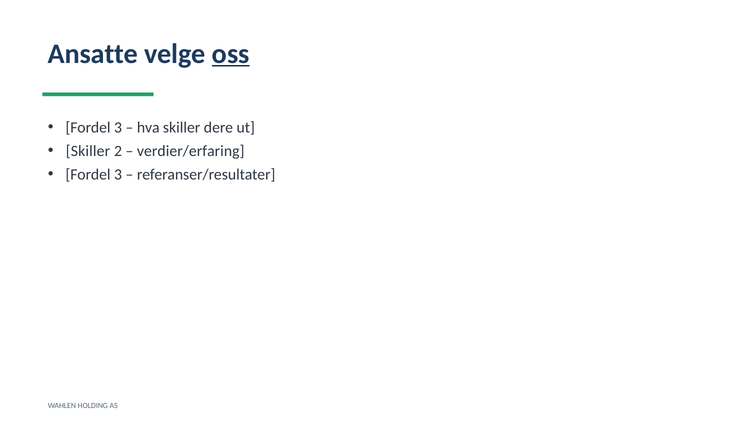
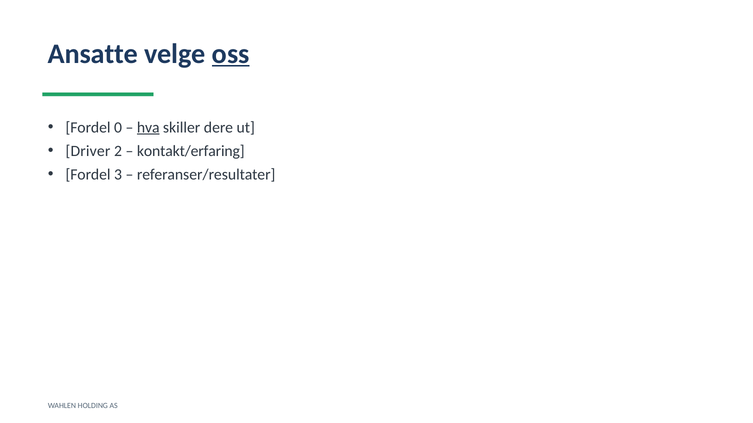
3: 3 -> 0 (118, 128)
hva underline: none -> present (148, 128)
Skiller: Skiller -> Driver (88, 151)
verdier/erfaring: verdier/erfaring -> kontakt/erfaring (191, 151)
